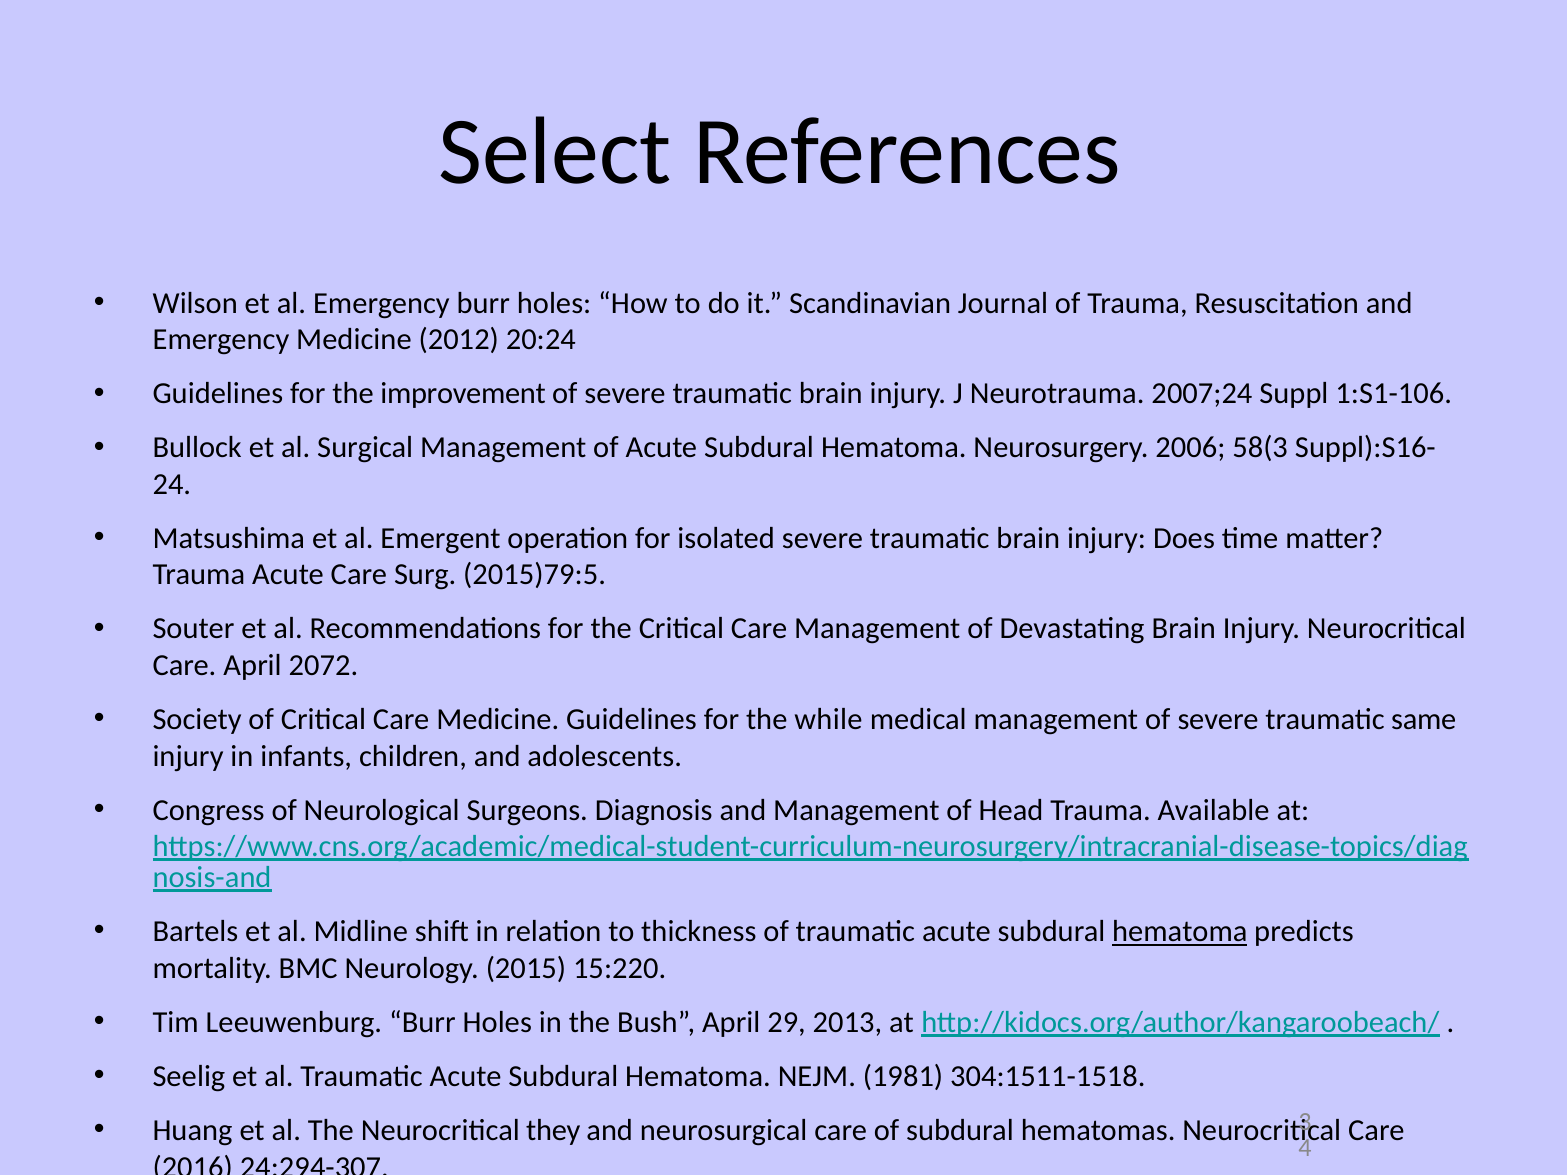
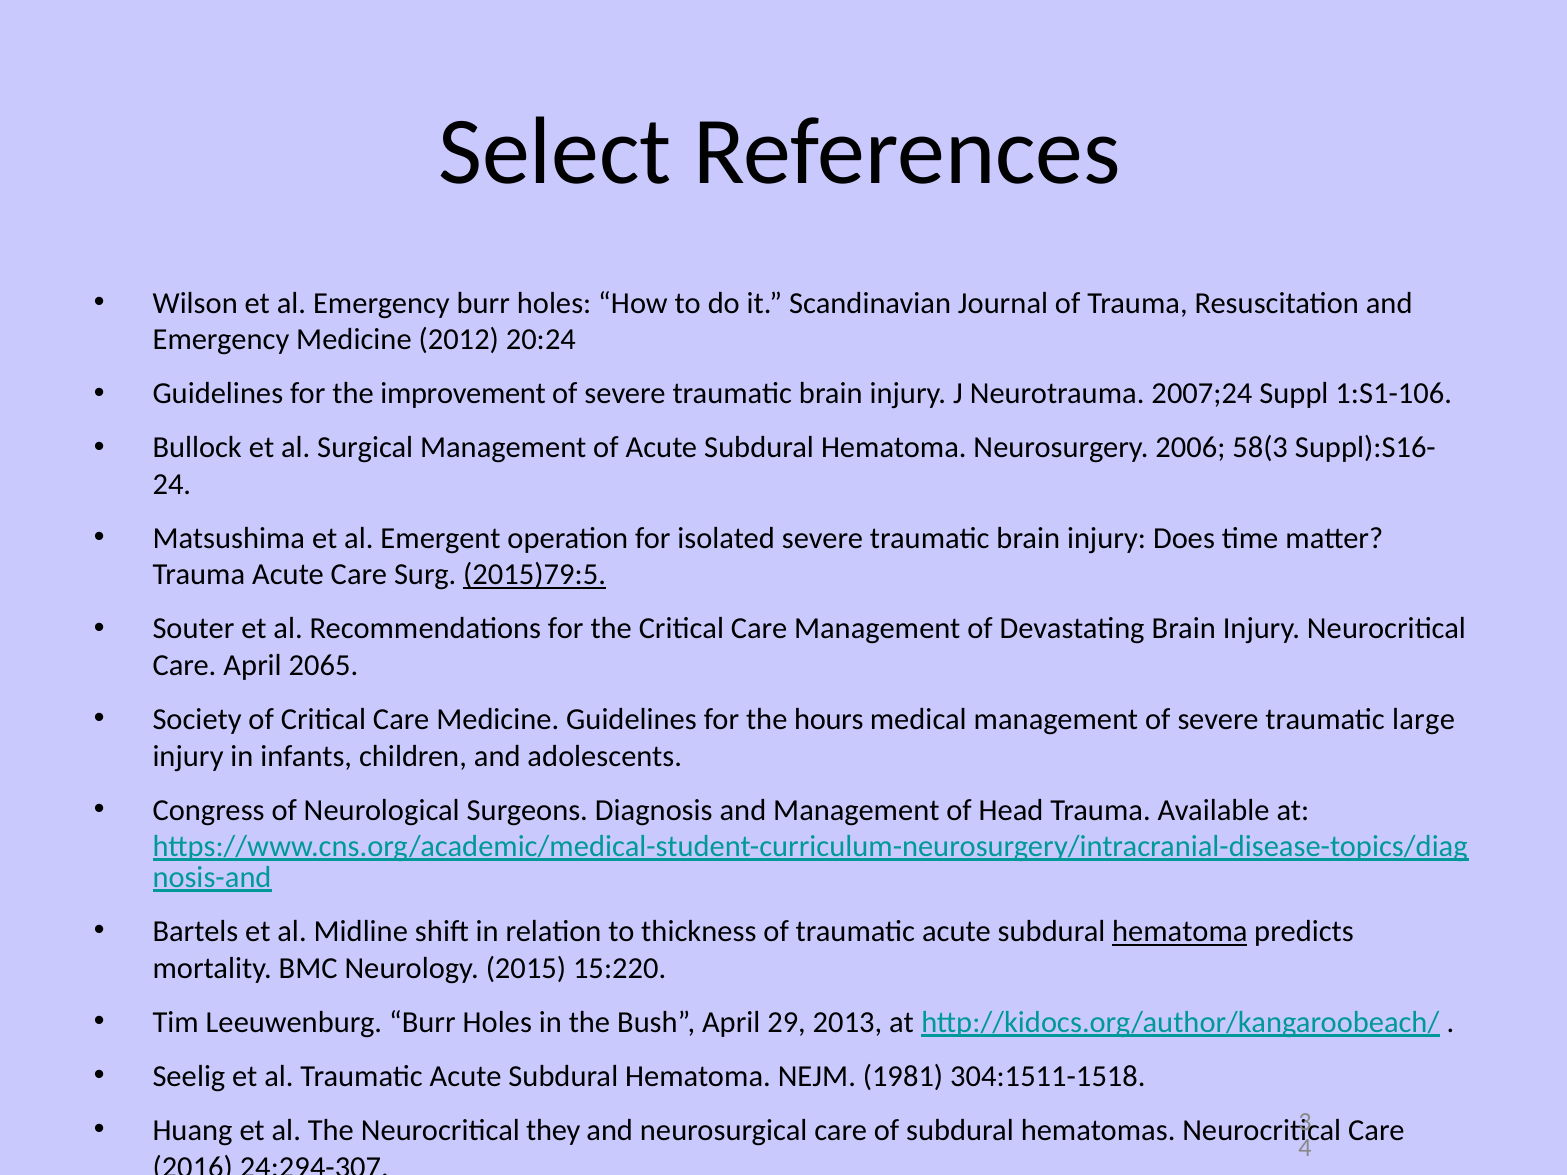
2015)79:5 underline: none -> present (535, 575)
2072: 2072 -> 2065 (323, 666)
while: while -> hours (829, 720)
same: same -> large (1423, 720)
